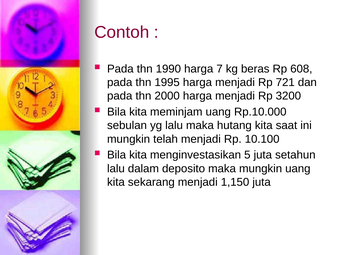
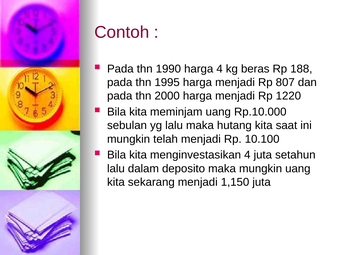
harga 7: 7 -> 4 (220, 69)
608: 608 -> 188 (301, 69)
721: 721 -> 807 (285, 83)
3200: 3200 -> 1220 (288, 96)
menginvestasikan 5: 5 -> 4 (247, 155)
